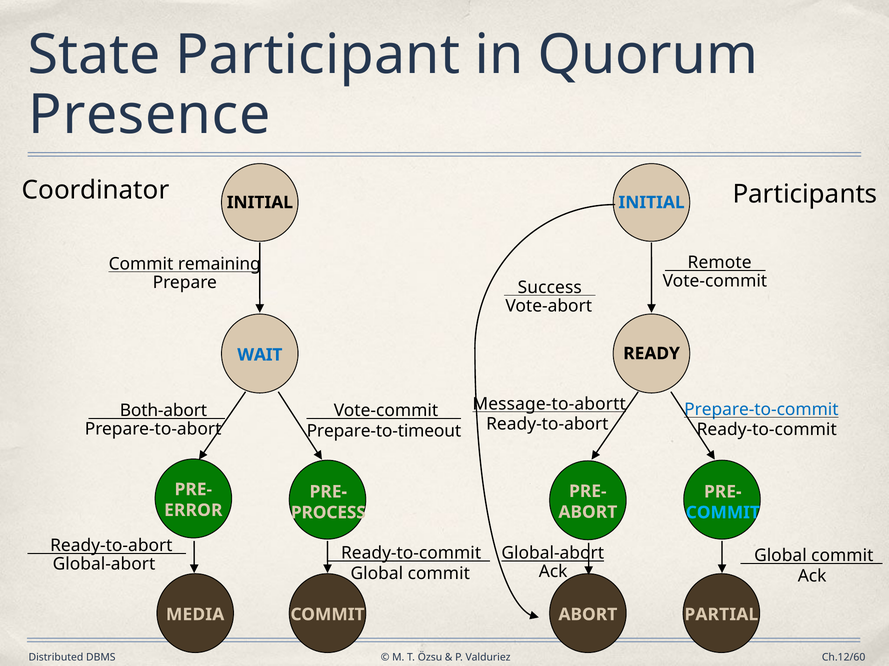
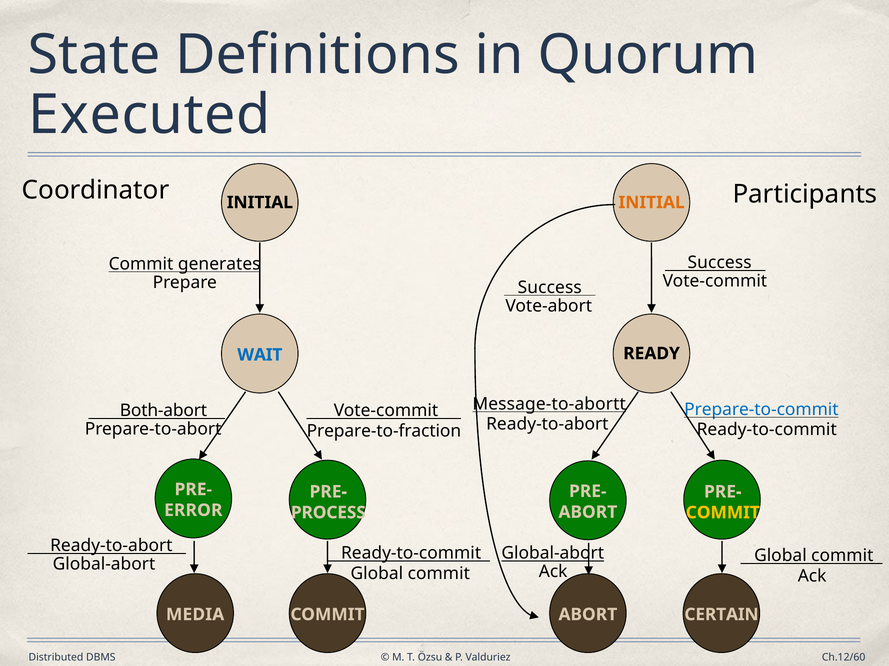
Participant: Participant -> Definitions (318, 55)
Presence: Presence -> Executed (149, 115)
INITIAL colour: blue -> orange (652, 203)
Remote: Remote -> Success (720, 263)
remaining: remaining -> generates (219, 264)
Prepare-to-timeout: Prepare-to-timeout -> Prepare-to-fraction (384, 431)
COMMIT colour: light blue -> yellow (723, 513)
PARTIAL: PARTIAL -> CERTAIN (721, 615)
